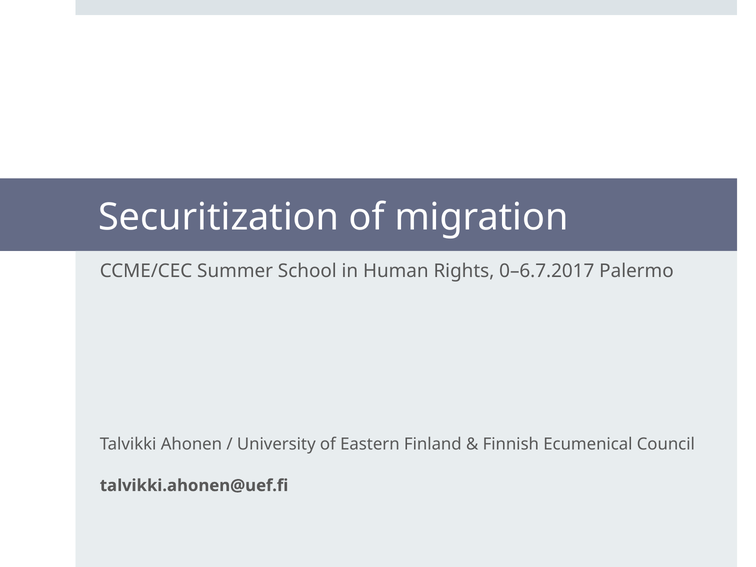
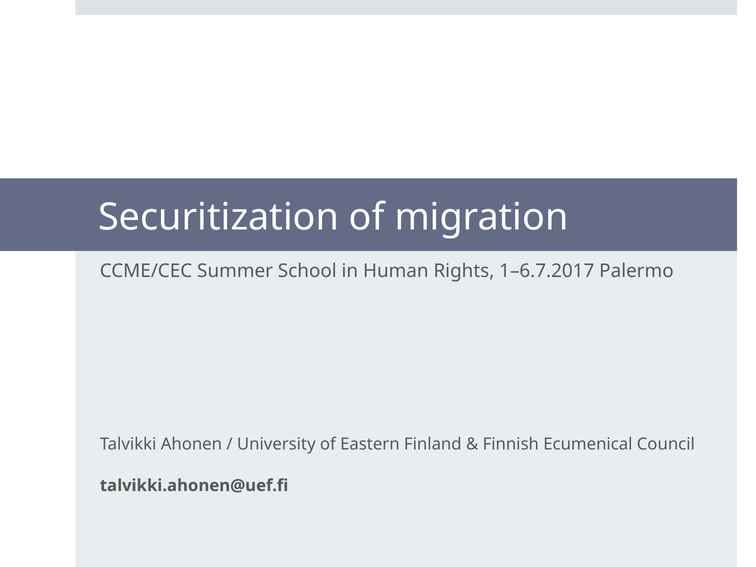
0–6.7.2017: 0–6.7.2017 -> 1–6.7.2017 (547, 271)
